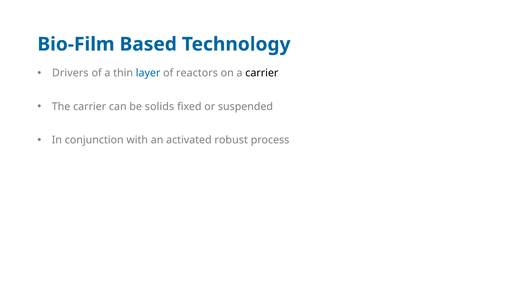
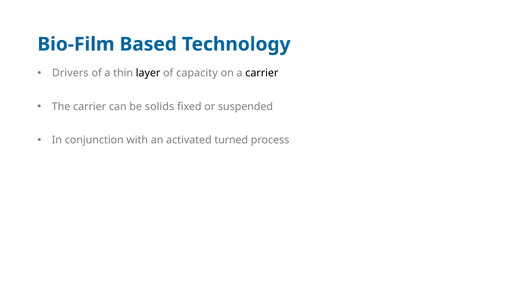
layer colour: blue -> black (148, 73)
reactors: reactors -> capacity (197, 73)
robust: robust -> turned (231, 140)
